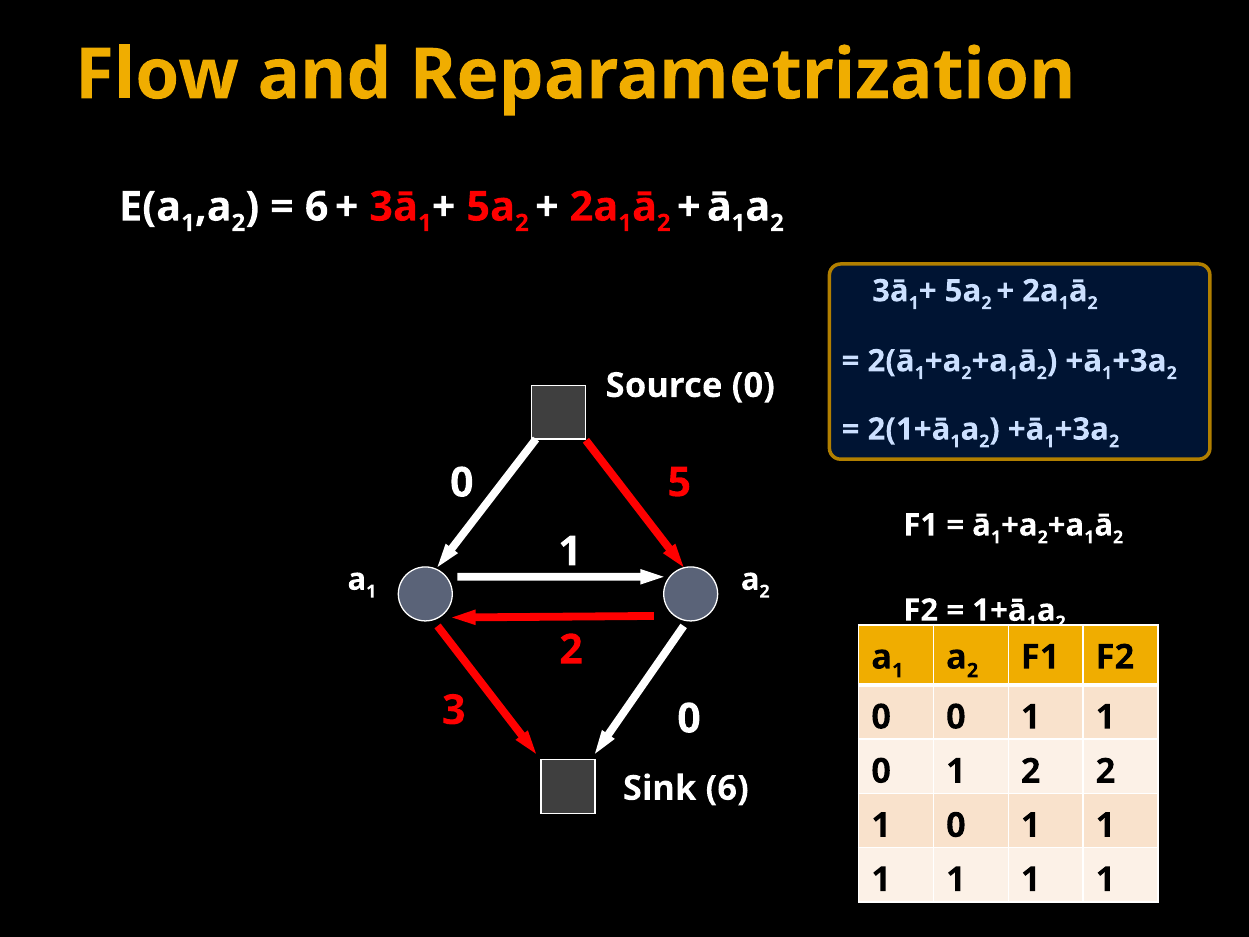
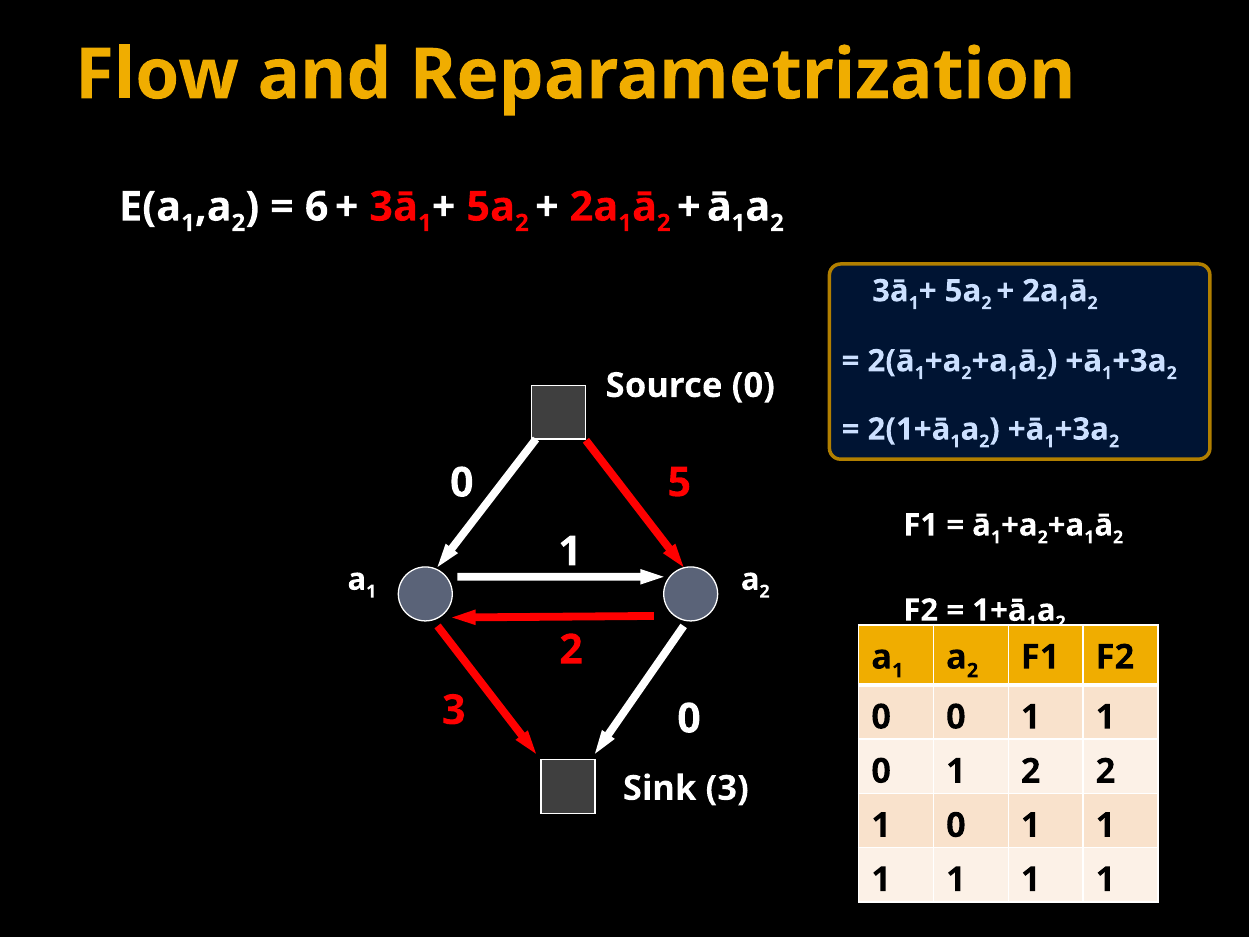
Sink 6: 6 -> 3 (727, 788)
